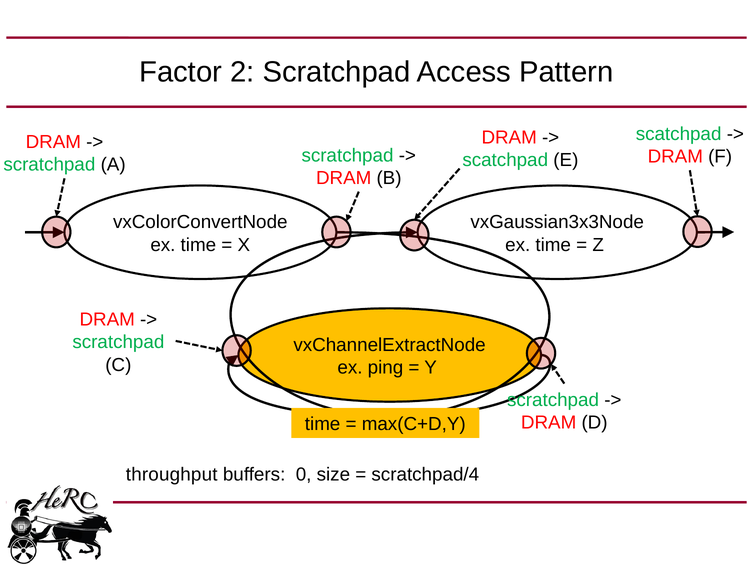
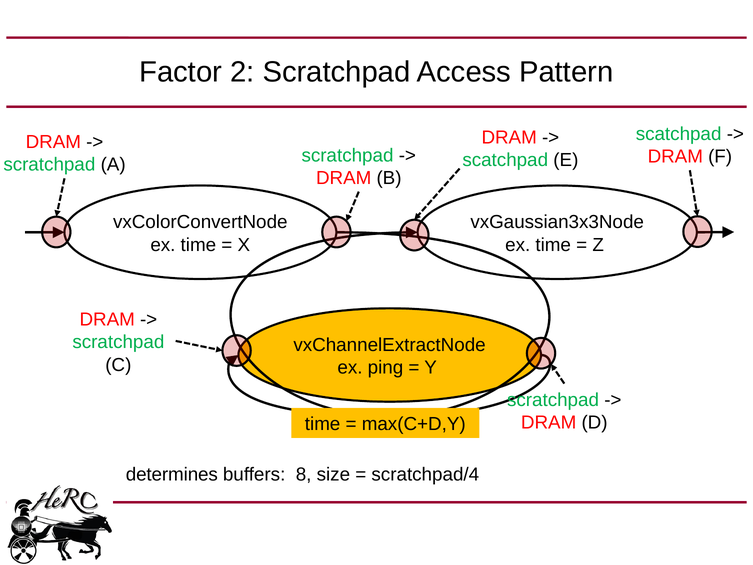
throughput: throughput -> determines (172, 474)
0: 0 -> 8 (304, 474)
